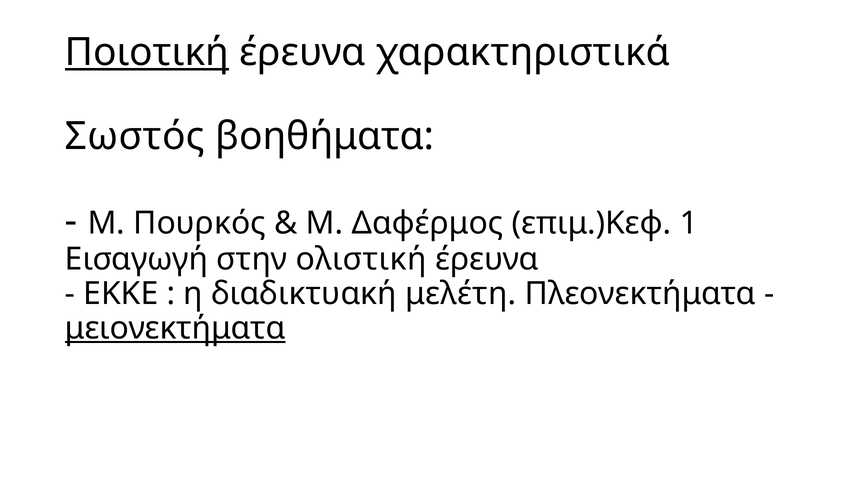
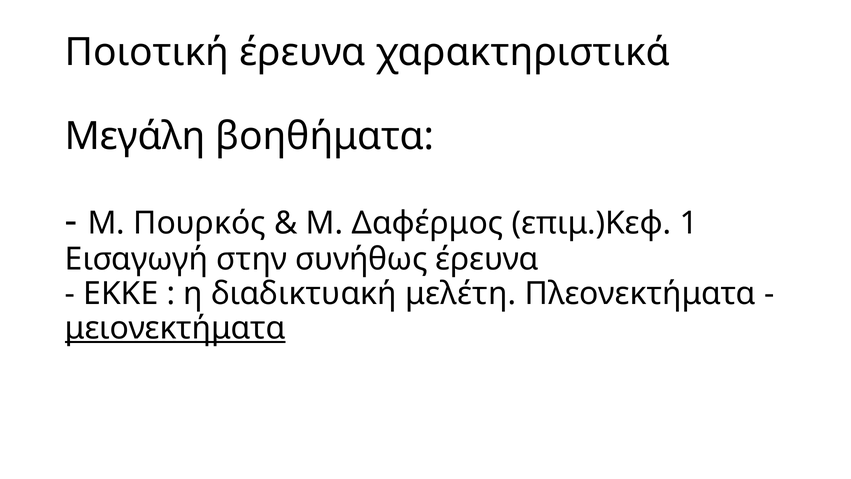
Ποιοτική underline: present -> none (147, 52)
Σωστός: Σωστός -> Μεγάλη (135, 137)
ολιστική: ολιστική -> συνήθως (361, 259)
